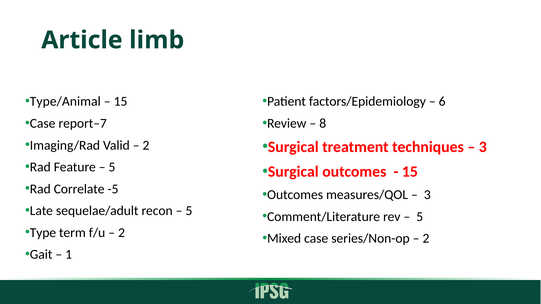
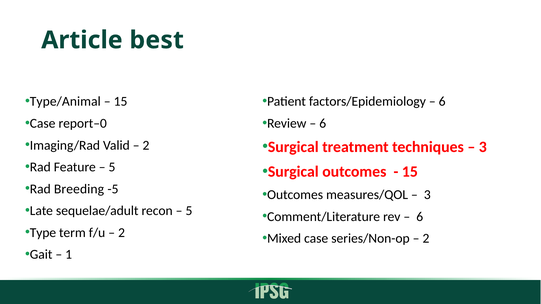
limb: limb -> best (157, 40)
report–7: report–7 -> report–0 (83, 124)
8: 8 -> 6 (323, 124)
Correlate: Correlate -> Breeding (79, 189)
5: 5 -> 6 (420, 217)
